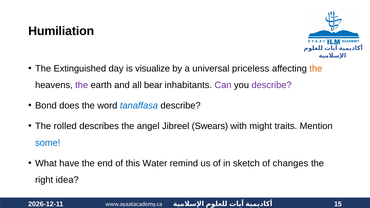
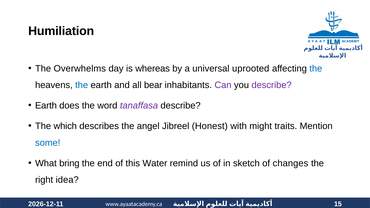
Extinguished: Extinguished -> Overwhelms (80, 69)
visualize: visualize -> whereas (153, 69)
priceless: priceless -> uprooted (251, 69)
the colour: orange -> blue (316, 69)
the colour: purple -> blue (82, 85)
Bond: Bond -> Earth (46, 106)
tanaffasa colour: blue -> purple (139, 106)
rolled: rolled -> which (65, 126)
Swears: Swears -> Honest (210, 126)
have: have -> bring (69, 163)
